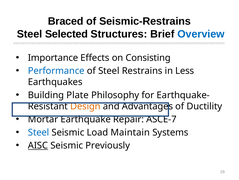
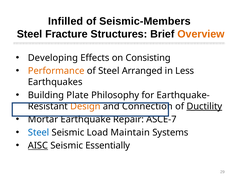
Braced: Braced -> Infilled (66, 21)
Seismic-Restrains: Seismic-Restrains -> Seismic-Members (145, 21)
Selected: Selected -> Fracture (66, 34)
Overview colour: blue -> orange (201, 34)
Importance: Importance -> Developing (53, 58)
Performance colour: blue -> orange (56, 71)
Restrains: Restrains -> Arranged (142, 71)
Advantages: Advantages -> Connection (147, 106)
Ductility underline: none -> present (204, 106)
Previously: Previously -> Essentially (108, 145)
